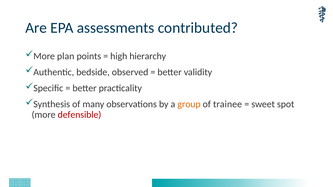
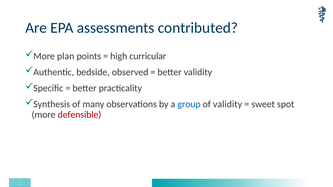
hierarchy: hierarchy -> curricular (148, 56)
group colour: orange -> blue (189, 104)
of trainee: trainee -> validity (228, 104)
